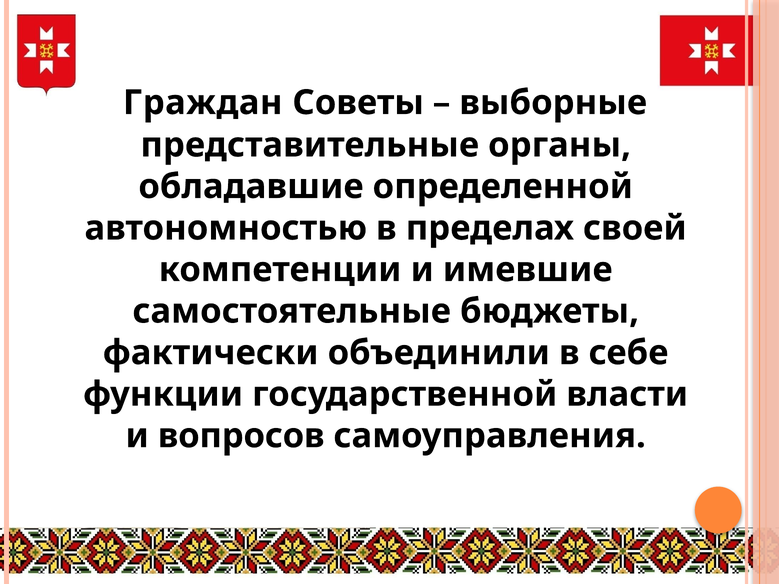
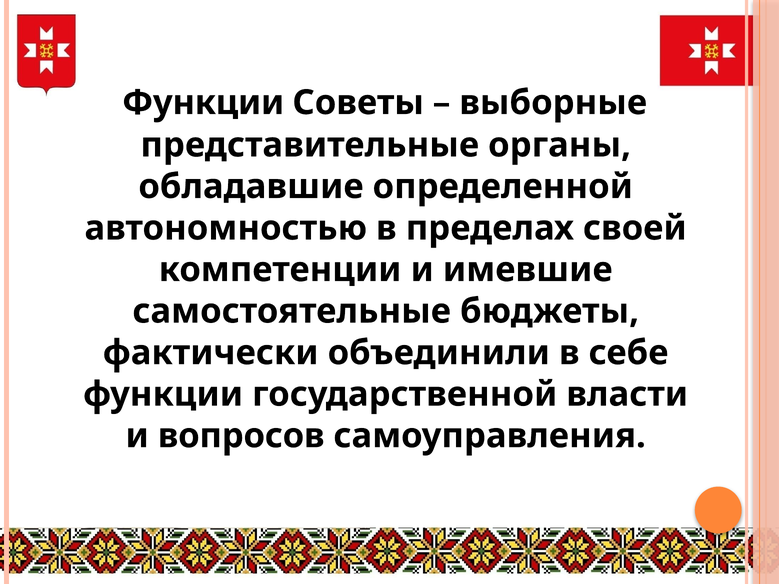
Граждан: Граждан -> Функции (203, 103)
